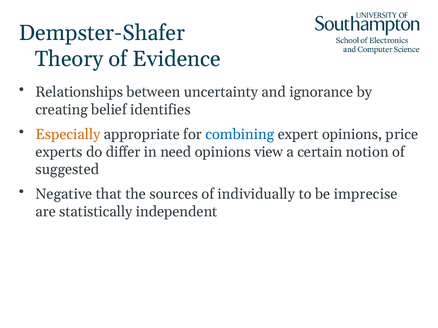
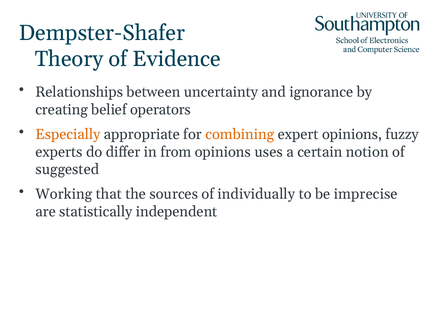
identifies: identifies -> operators (161, 110)
combining colour: blue -> orange (240, 135)
price: price -> fuzzy (402, 135)
need: need -> from (176, 152)
view: view -> uses (269, 152)
Negative: Negative -> Working (64, 194)
